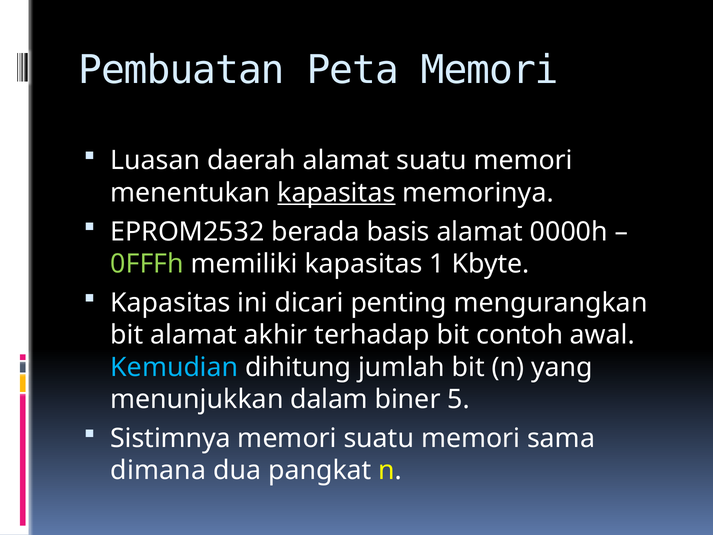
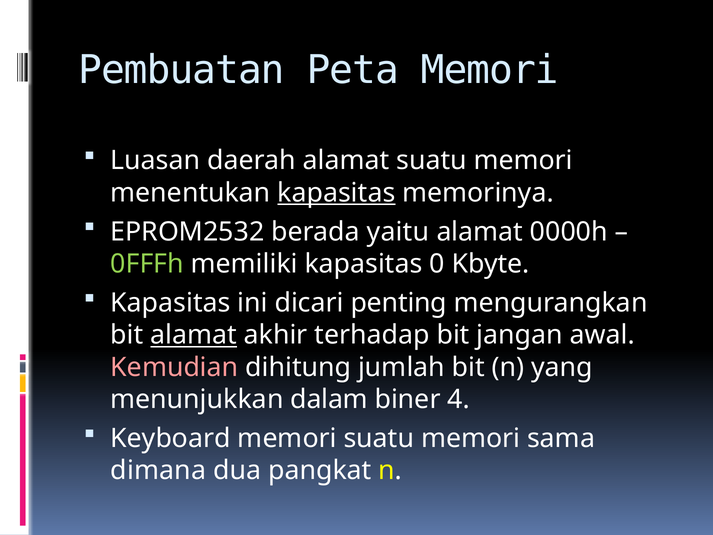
basis: basis -> yaitu (398, 232)
1: 1 -> 0 (437, 264)
alamat underline: none -> present (194, 335)
contoh: contoh -> jangan (520, 335)
Kemudian colour: light blue -> pink (174, 367)
5: 5 -> 4 (459, 399)
Sistimnya: Sistimnya -> Keyboard (170, 438)
